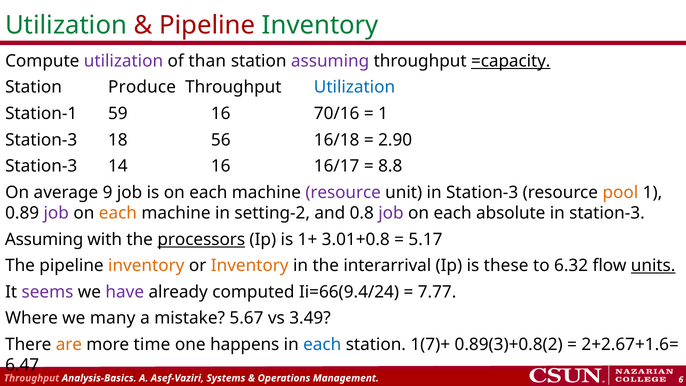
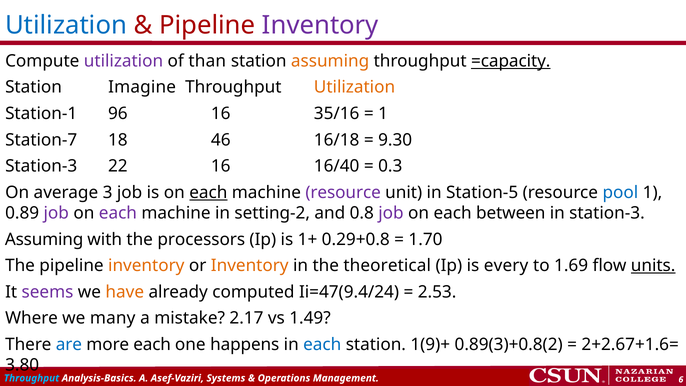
Utilization colour: green -> blue (66, 25)
Inventory colour: green -> purple (320, 25)
assuming colour: purple -> orange (330, 61)
Produce: Produce -> Imagine (142, 87)
Utilization colour: blue -> orange (354, 87)
59: 59 -> 96 (118, 114)
70/16: 70/16 -> 35/16 (337, 114)
Station-3: Station-3 -> Station-7 (41, 140)
56: 56 -> 46 (221, 140)
2.90: 2.90 -> 9.30 (395, 140)
14: 14 -> 22 (118, 166)
16/17: 16/17 -> 16/40 (337, 166)
8.8: 8.8 -> 0.3 (390, 166)
9: 9 -> 3 (108, 192)
each underline: none -> present (208, 192)
unit in Station-3: Station-3 -> Station-5 (482, 192)
pool colour: orange -> blue (620, 192)
each colour: orange -> purple (118, 213)
absolute: absolute -> between (511, 213)
processors underline: present -> none (201, 239)
3.01+0.8: 3.01+0.8 -> 0.29+0.8 (356, 239)
5.17: 5.17 -> 1.70 (425, 239)
interarrival: interarrival -> theoretical (387, 266)
these: these -> every (506, 266)
6.32: 6.32 -> 1.69 (571, 266)
have colour: purple -> orange (125, 292)
Ii=66(9.4/24: Ii=66(9.4/24 -> Ii=47(9.4/24 (349, 292)
7.77: 7.77 -> 2.53 (437, 292)
5.67: 5.67 -> 2.17 (246, 318)
3.49: 3.49 -> 1.49 (310, 318)
are colour: orange -> blue (69, 344)
more time: time -> each (152, 344)
1(7)+: 1(7)+ -> 1(9)+ (430, 344)
6.47: 6.47 -> 3.80 (22, 365)
Throughput colour: pink -> light blue (32, 378)
